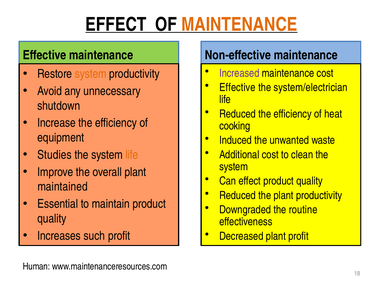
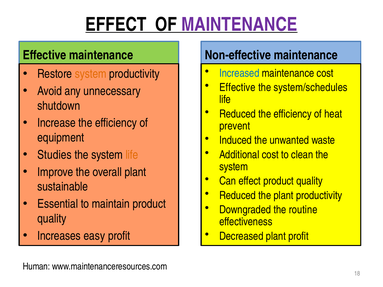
MAINTENANCE colour: orange -> purple (239, 25)
Increased colour: purple -> blue (239, 73)
system/electrician: system/electrician -> system/schedules (311, 88)
cooking: cooking -> prevent (235, 126)
maintained: maintained -> sustainable (63, 187)
such: such -> easy (94, 236)
